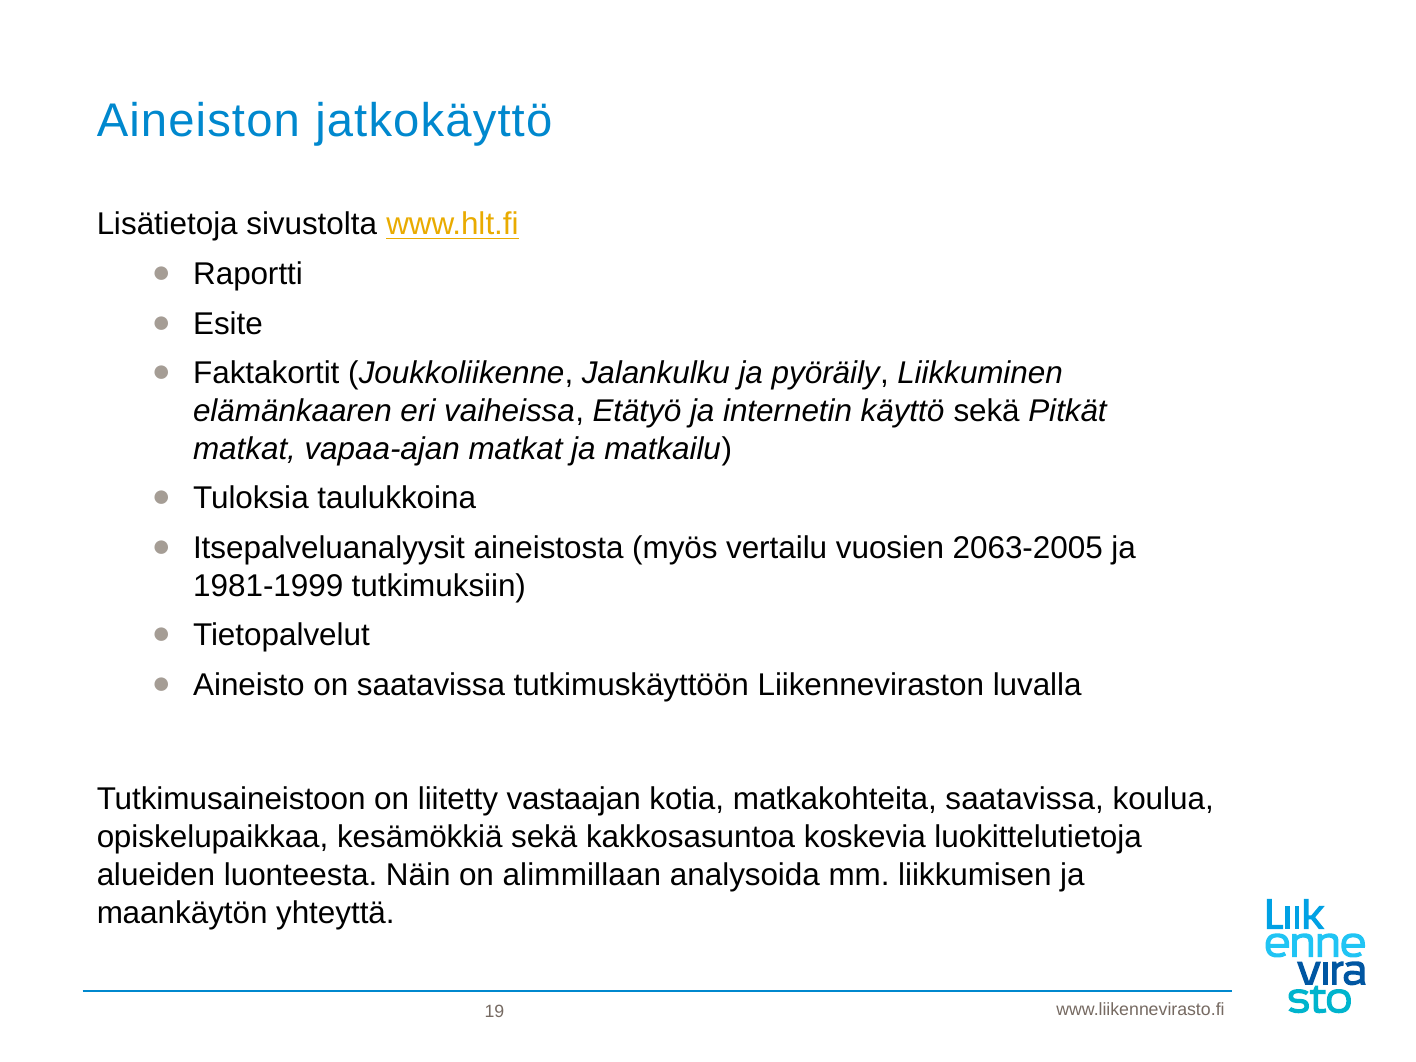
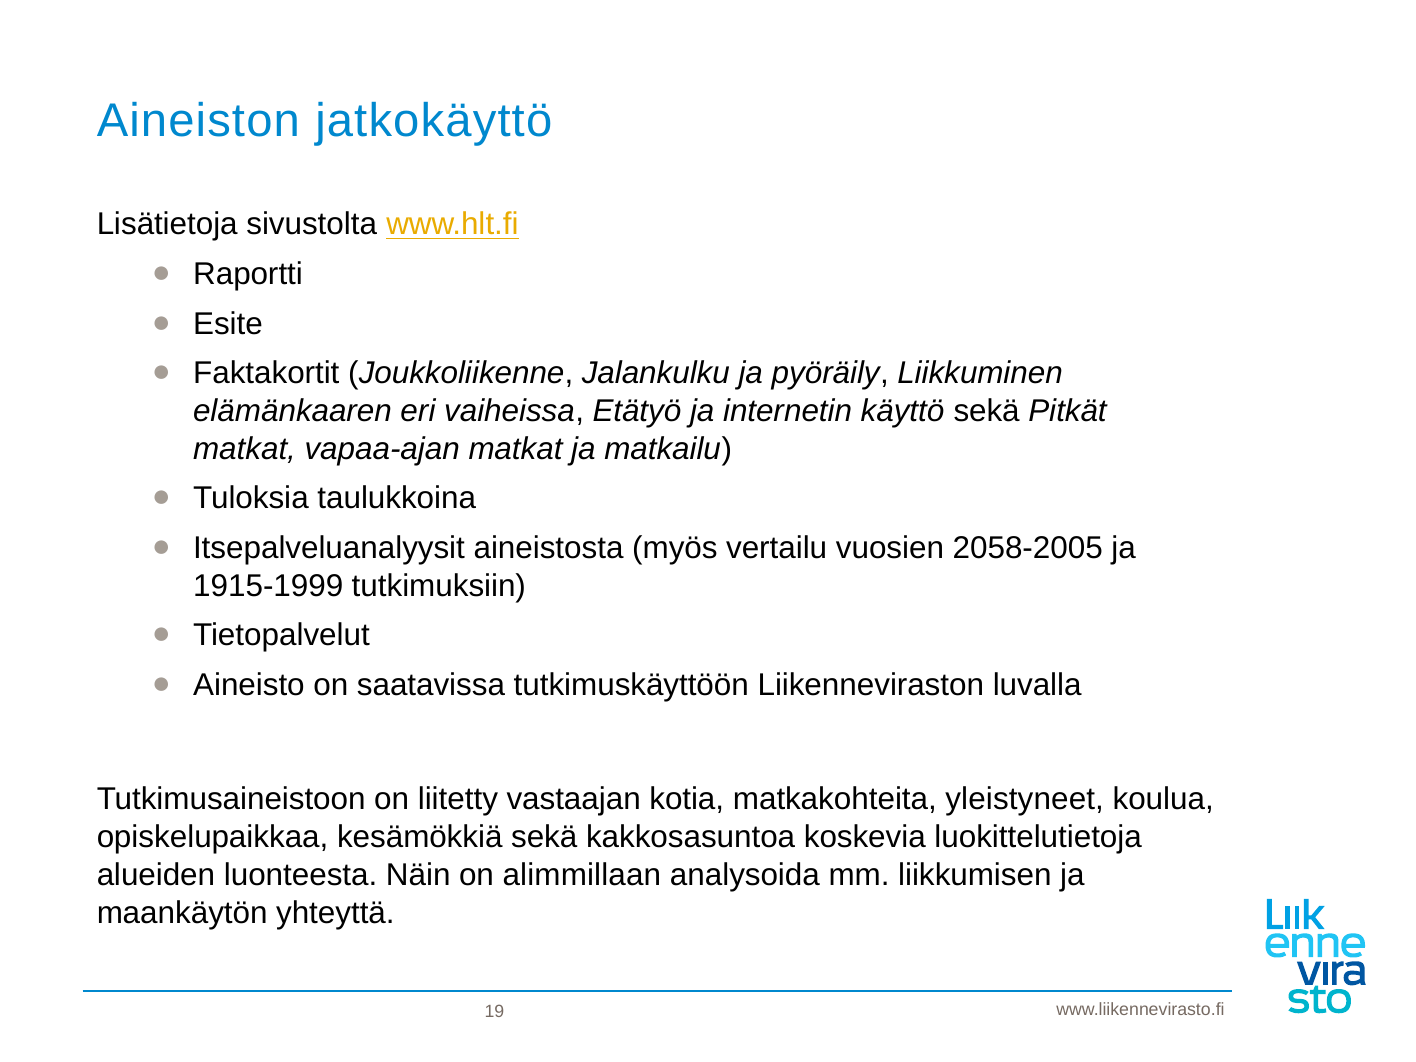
2063-2005: 2063-2005 -> 2058-2005 (1028, 548)
1981-1999: 1981-1999 -> 1915-1999 (268, 586)
matkakohteita saatavissa: saatavissa -> yleistyneet (1025, 800)
